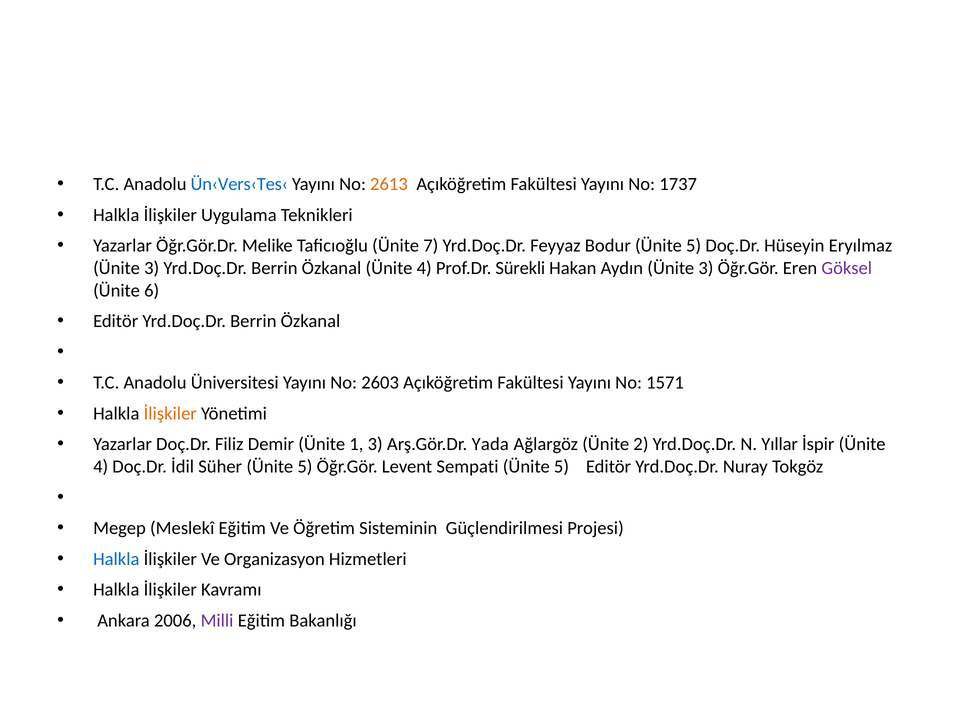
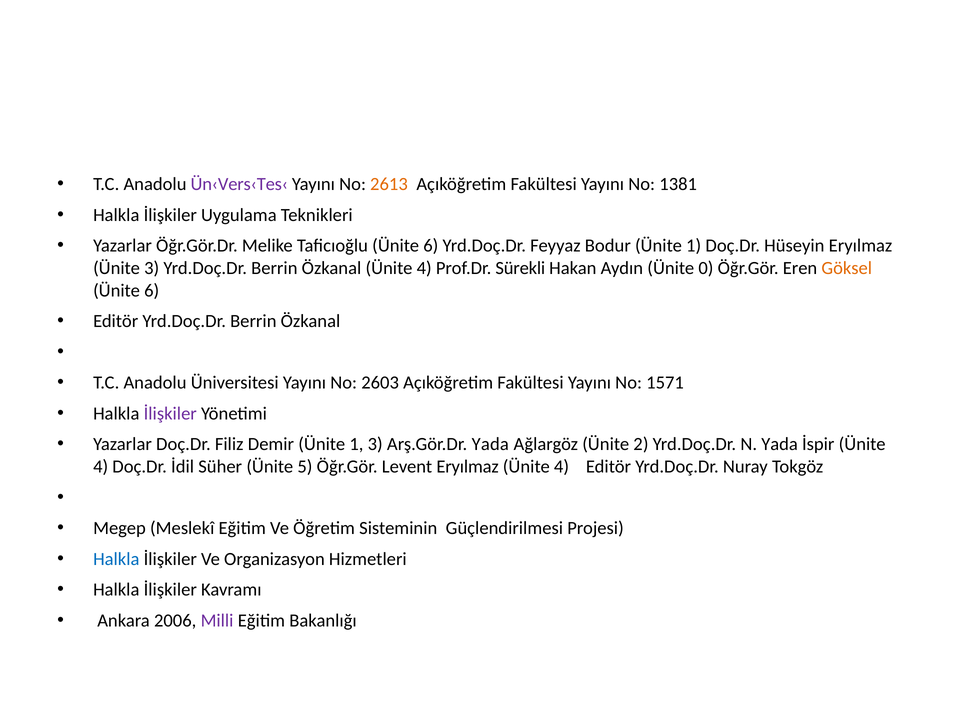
Ün‹Vers‹Tes‹ colour: blue -> purple (239, 184)
1737: 1737 -> 1381 (678, 184)
Taﬁcıoğlu Ünite 7: 7 -> 6 (431, 246)
Bodur Ünite 5: 5 -> 1 (694, 246)
Aydın Ünite 3: 3 -> 0 (706, 268)
Göksel colour: purple -> orange (847, 268)
İlişkiler colour: orange -> purple (170, 414)
N Yıllar: Yıllar -> Yada (780, 444)
Levent Sempati: Sempati -> Eryılmaz (468, 467)
5: 5 -> 4 (561, 467)
